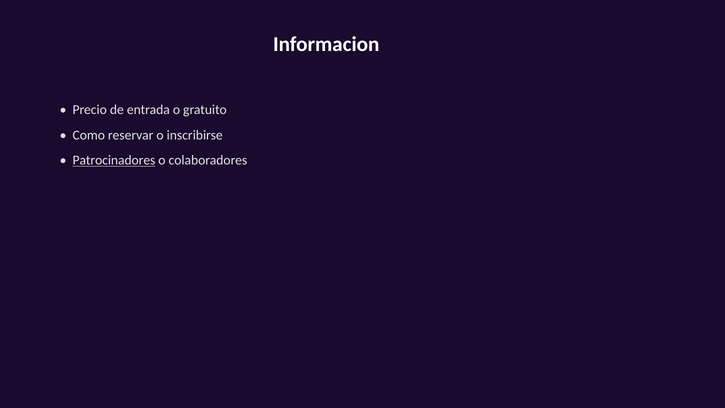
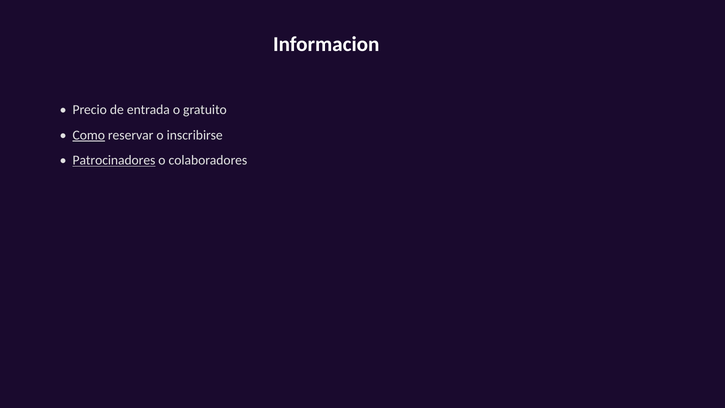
Como underline: none -> present (89, 135)
